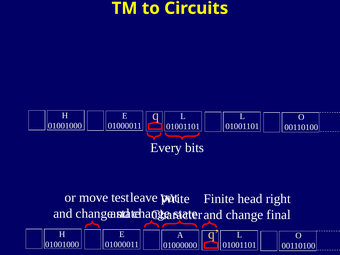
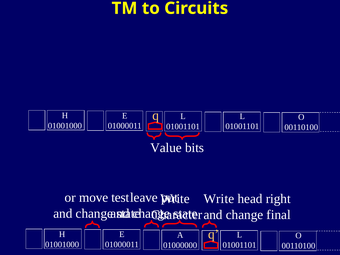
Every: Every -> Value (166, 148)
Finite: Finite -> Write (219, 199)
